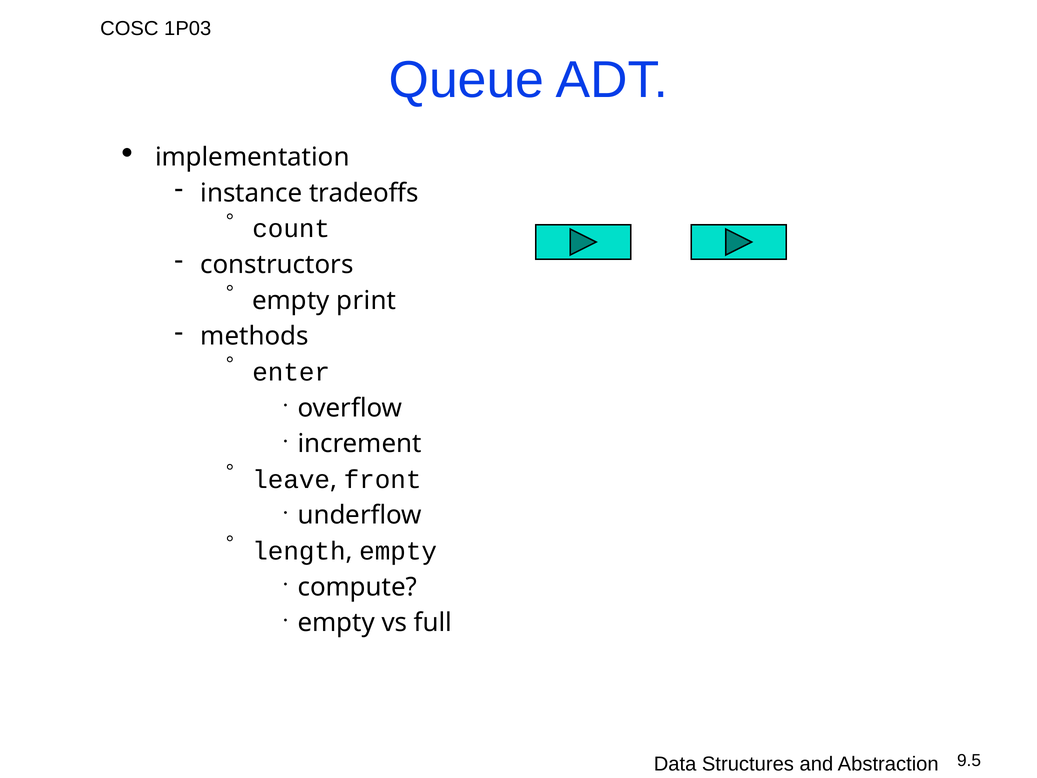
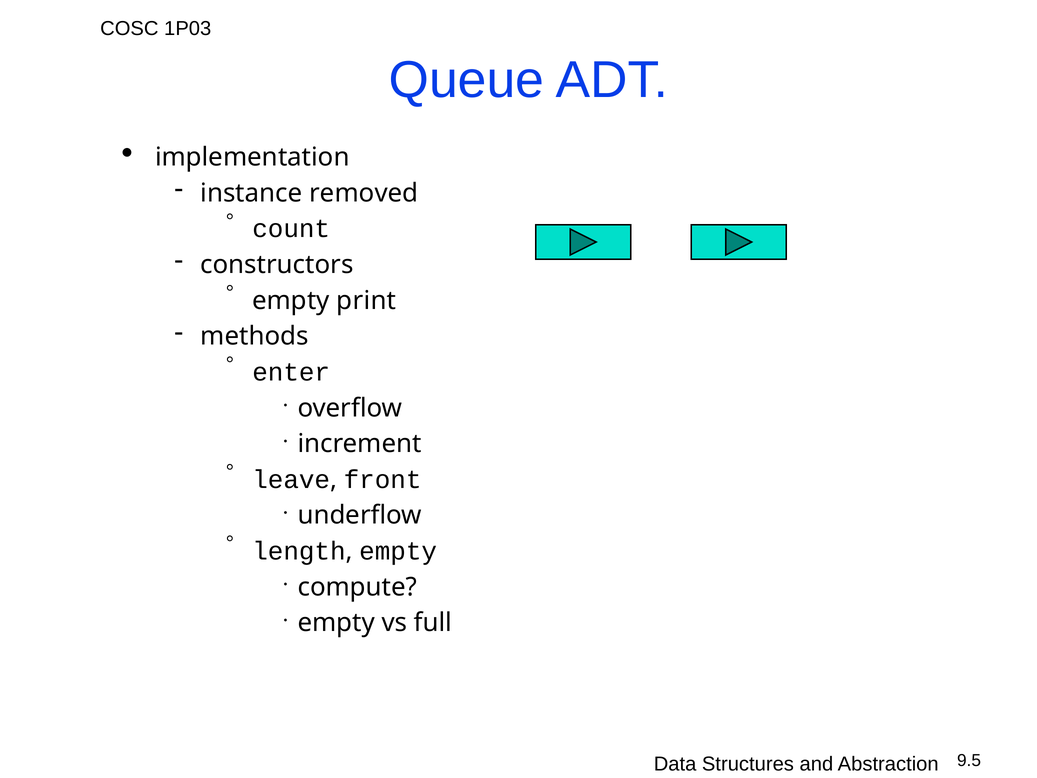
tradeoffs: tradeoffs -> removed (364, 193)
